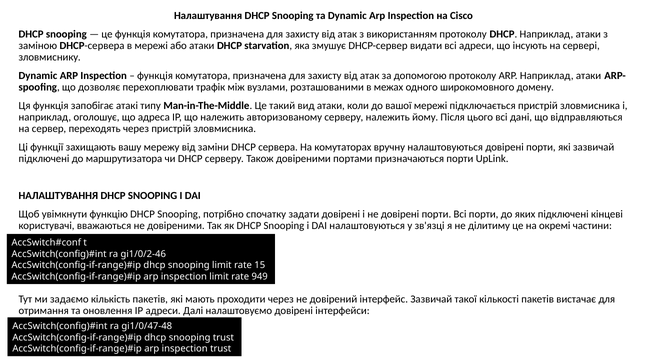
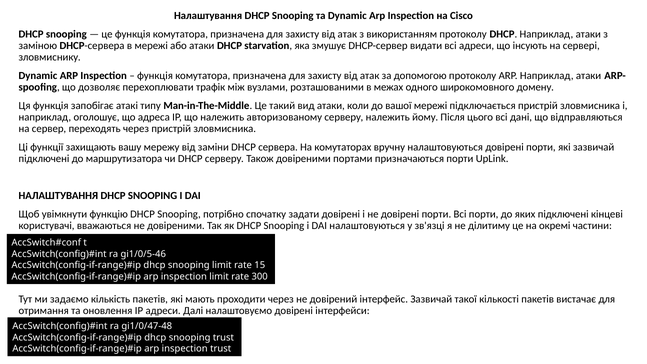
gi1/0/2-46: gi1/0/2-46 -> gi1/0/5-46 (143, 254)
949: 949 -> 300 (260, 277)
